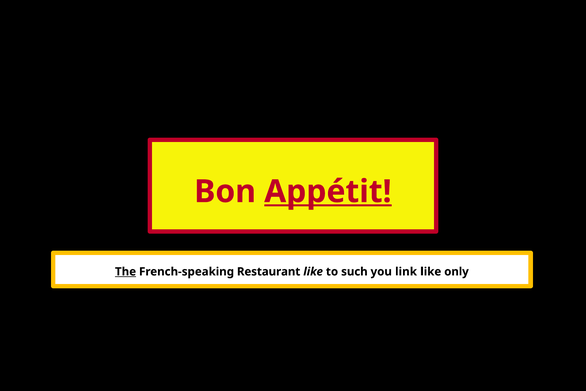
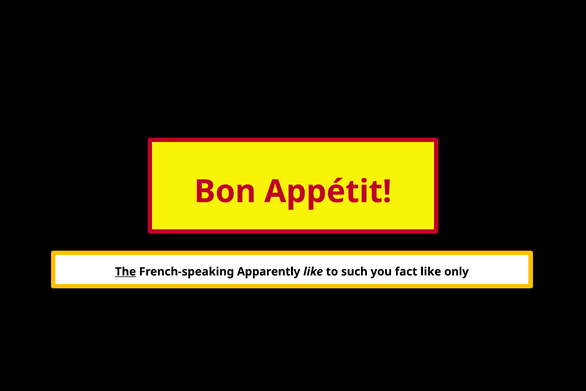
Appétit underline: present -> none (328, 191)
Restaurant: Restaurant -> Apparently (269, 271)
link: link -> fact (406, 271)
